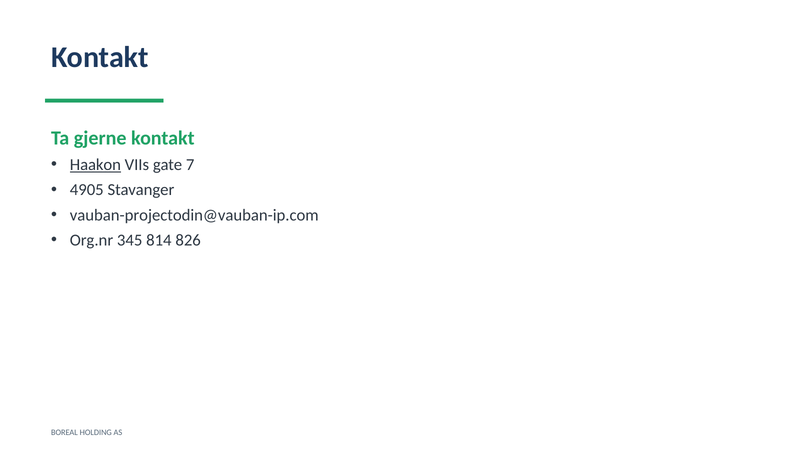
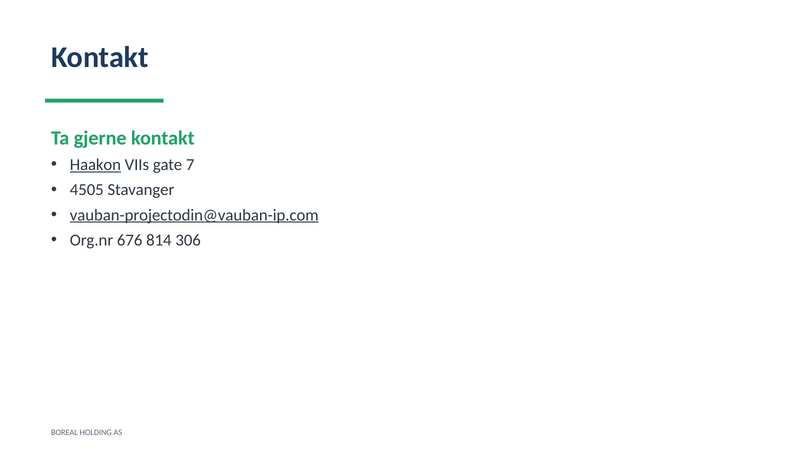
4905: 4905 -> 4505 (87, 190)
vauban-projectodin@vauban-ip.com underline: none -> present (194, 215)
345: 345 -> 676 (130, 240)
826: 826 -> 306 (188, 240)
